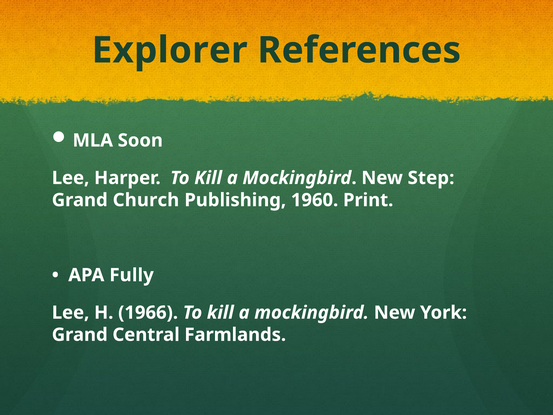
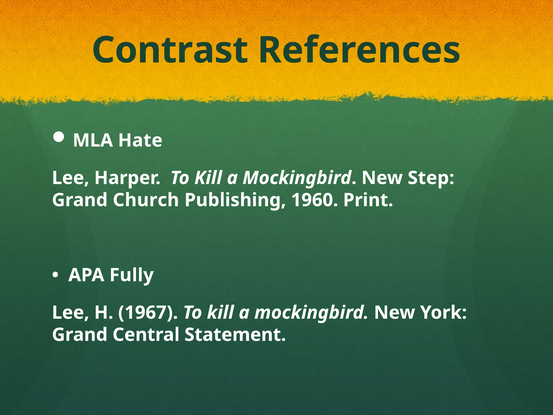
Explorer: Explorer -> Contrast (170, 50)
Soon: Soon -> Hate (140, 140)
1966: 1966 -> 1967 (148, 312)
Farmlands: Farmlands -> Statement (235, 335)
